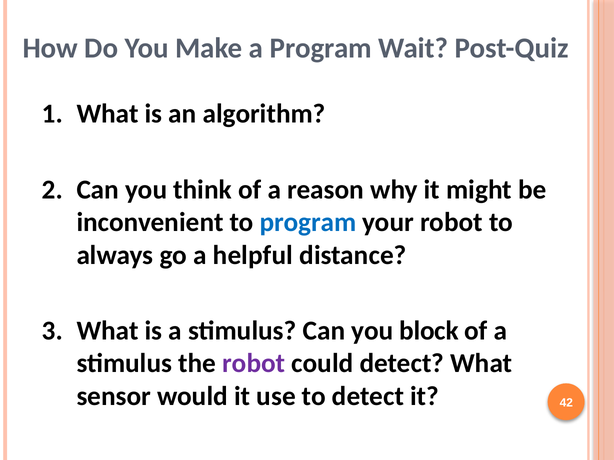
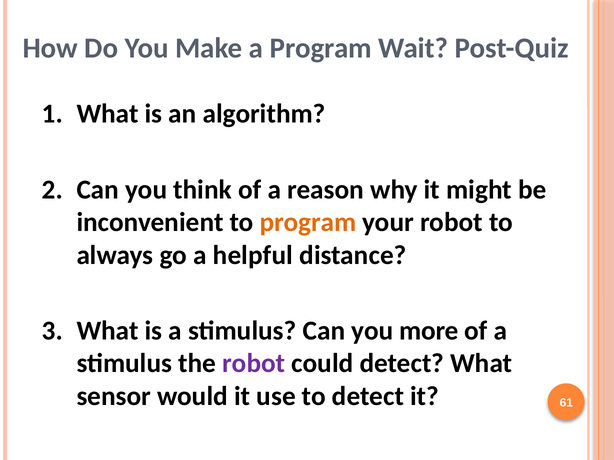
program colour: blue -> orange (308, 223)
block: block -> more (429, 331)
42: 42 -> 61 (566, 403)
